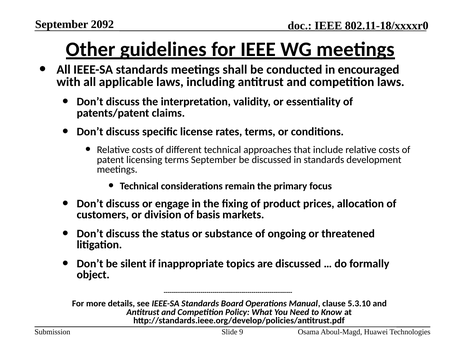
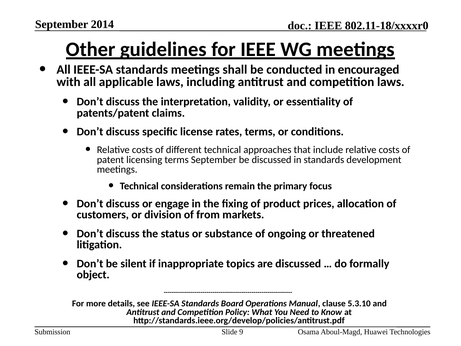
2092: 2092 -> 2014 (102, 24)
basis: basis -> from (208, 215)
